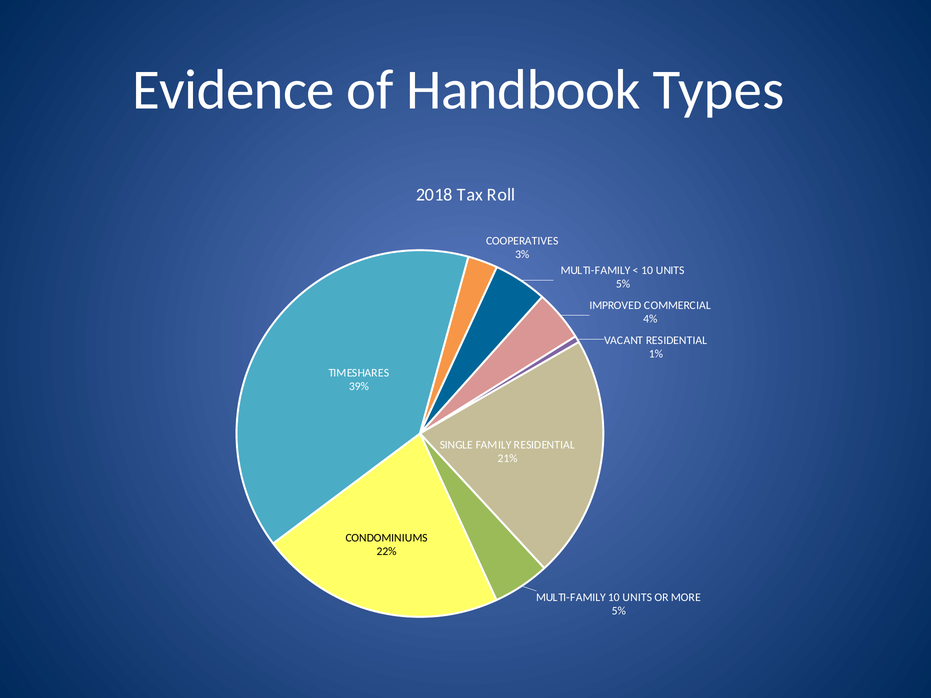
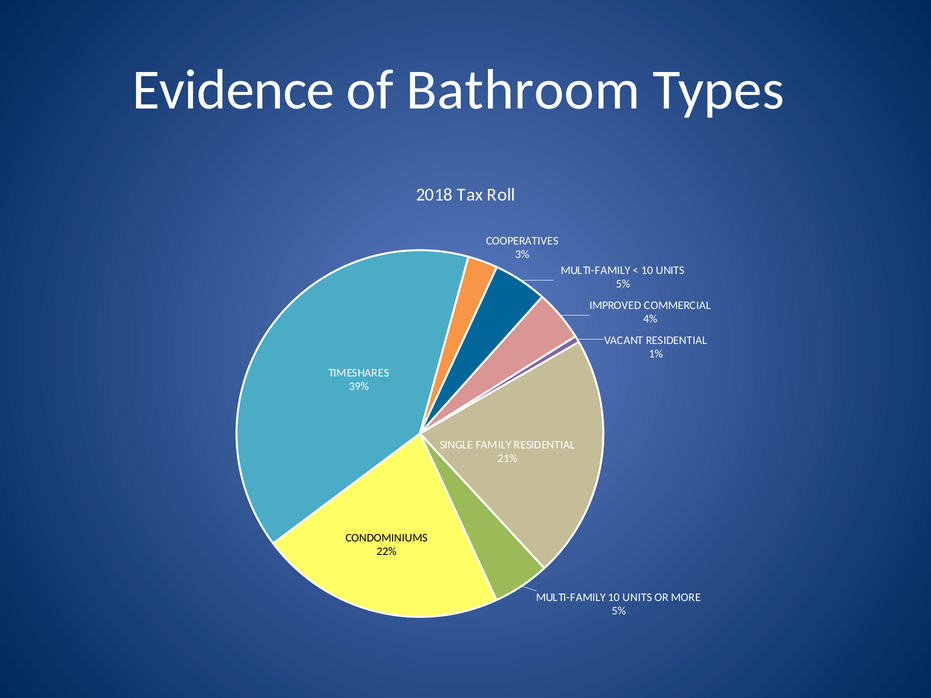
Handbook: Handbook -> Bathroom (523, 90)
